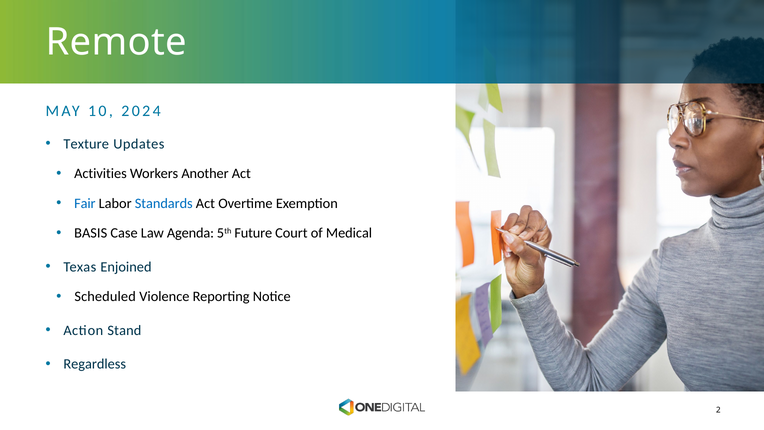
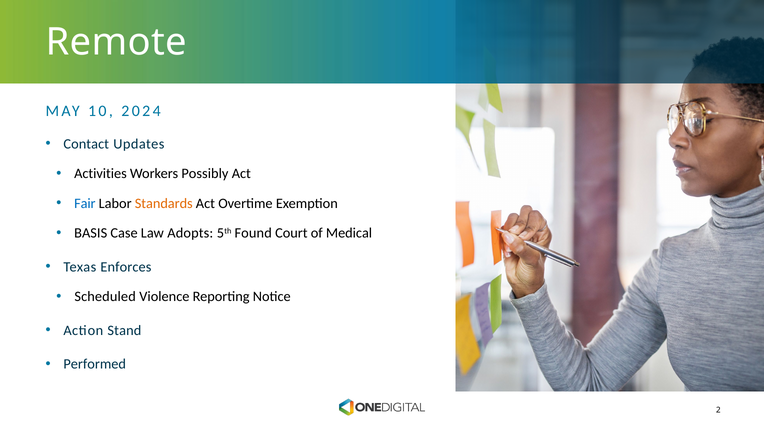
Texture: Texture -> Contact (86, 144)
Another: Another -> Possibly (205, 173)
Standards colour: blue -> orange (164, 203)
Agenda: Agenda -> Adopts (190, 233)
Future: Future -> Found (253, 233)
Enjoined: Enjoined -> Enforces (126, 267)
Regardless: Regardless -> Performed (95, 364)
